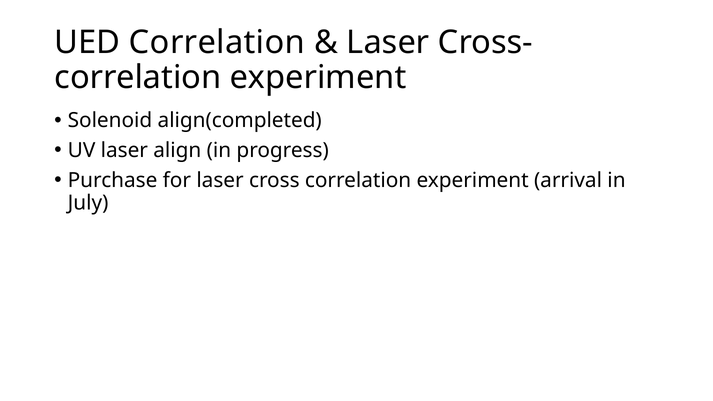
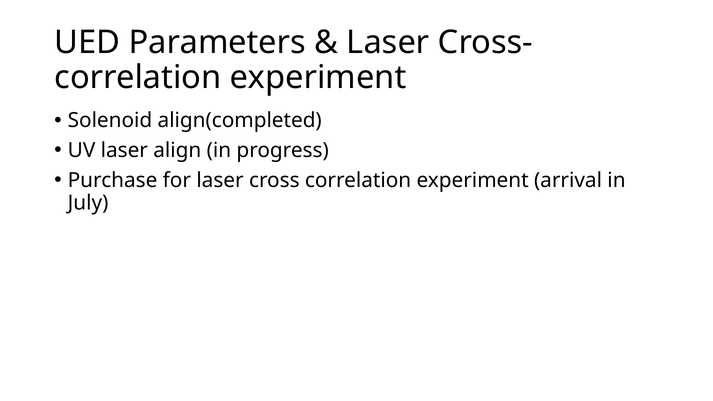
UED Correlation: Correlation -> Parameters (217, 42)
